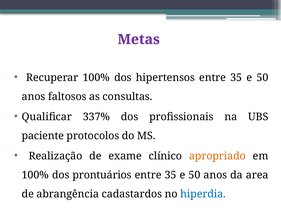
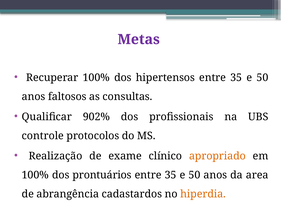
337%: 337% -> 902% (96, 117)
paciente: paciente -> controle (43, 136)
hiperdia colour: blue -> orange (203, 194)
